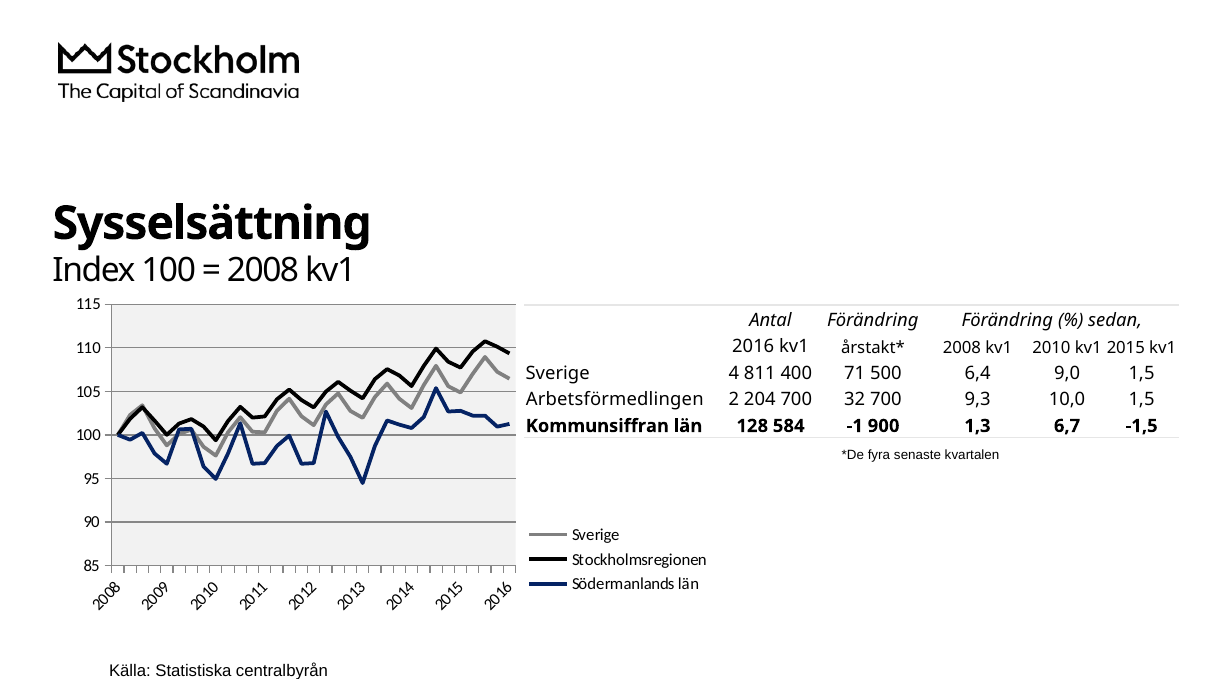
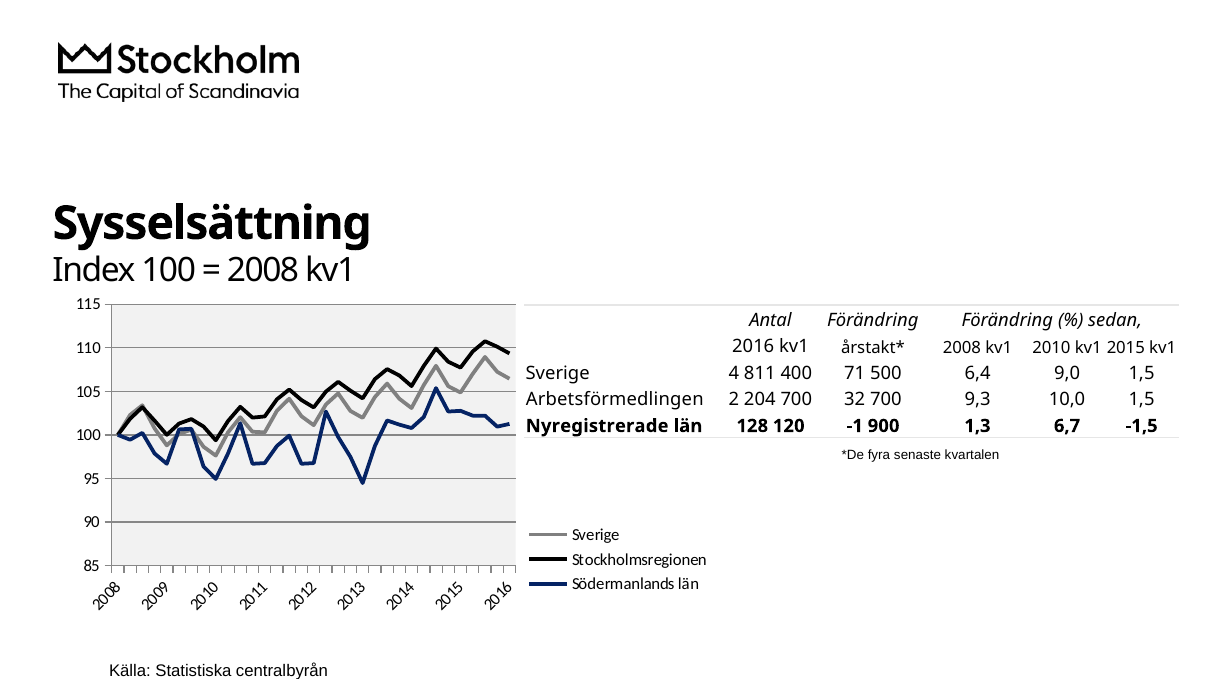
Kommunsiffran: Kommunsiffran -> Nyregistrerade (597, 426)
584: 584 -> 120 (789, 426)
